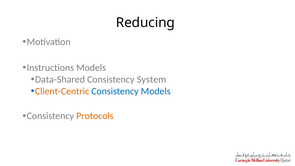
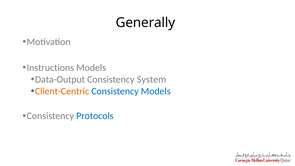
Reducing: Reducing -> Generally (145, 23)
Data-Shared: Data-Shared -> Data-Output (60, 79)
Protocols colour: orange -> blue (95, 116)
